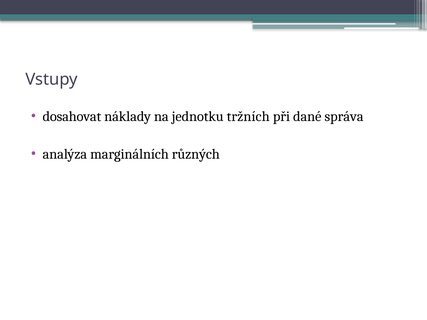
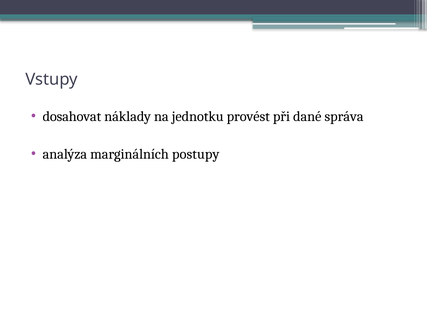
tržních: tržních -> provést (248, 117)
různých: různých -> postupy (196, 154)
